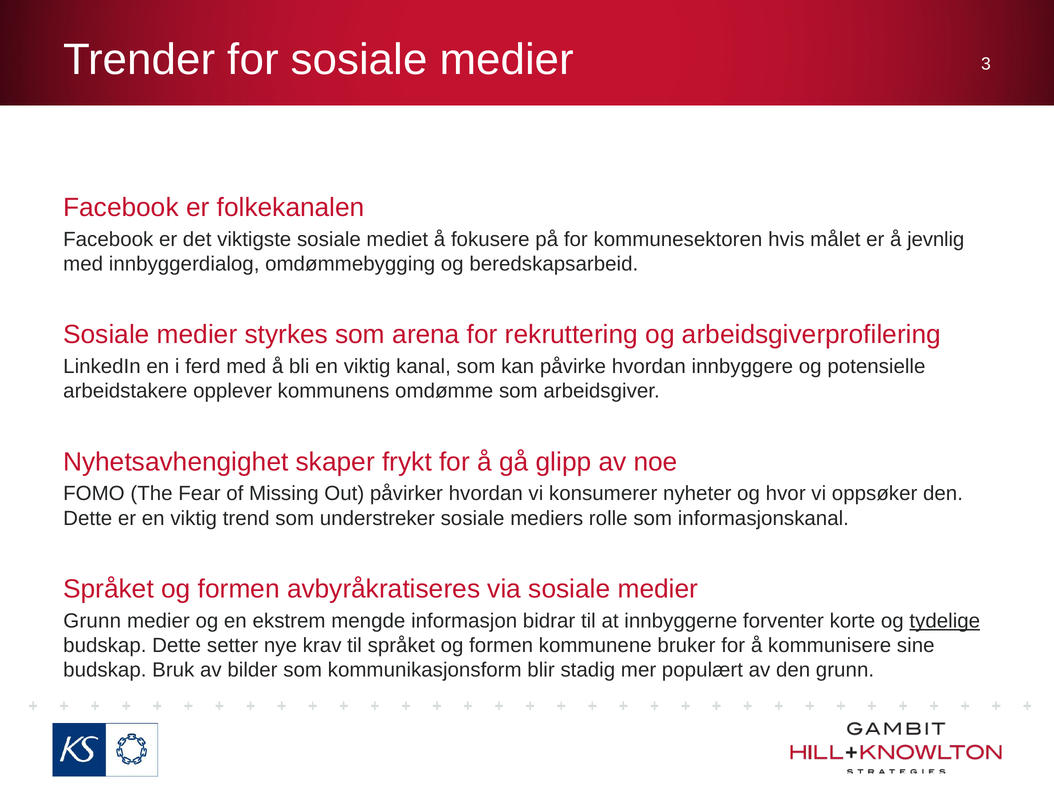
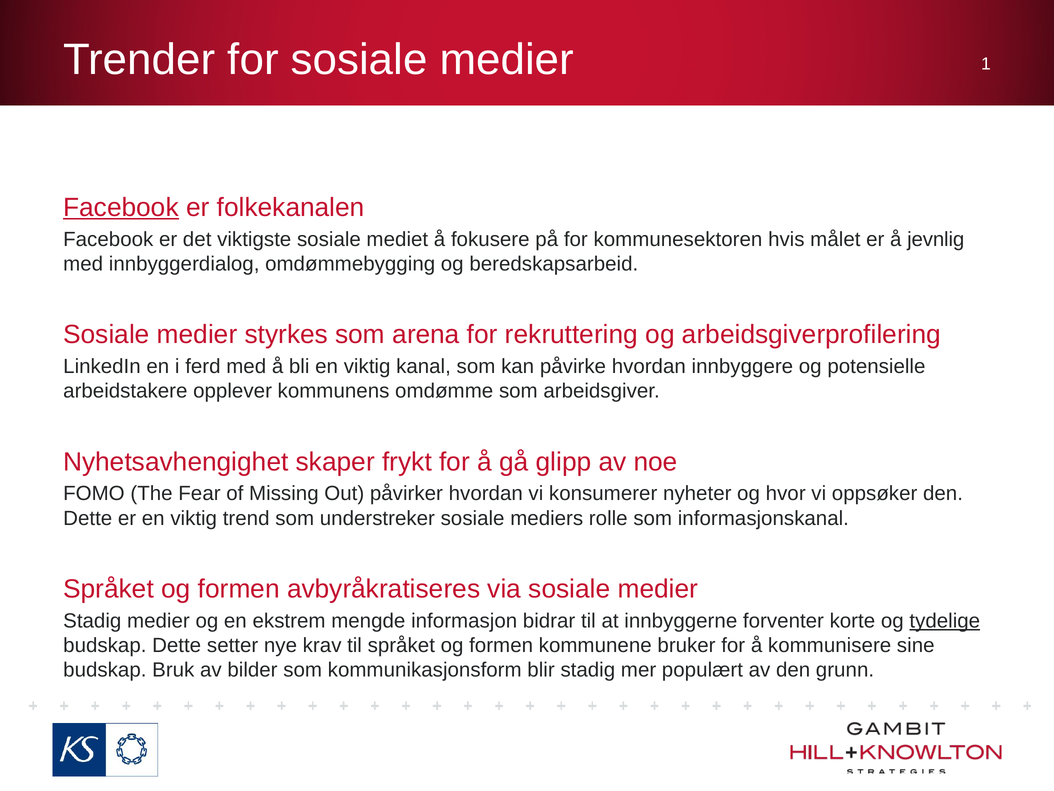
3: 3 -> 1 (986, 64)
Facebook underline: none -> present (121, 207)
Grunn: Grunn -> Stadig (92, 620)
